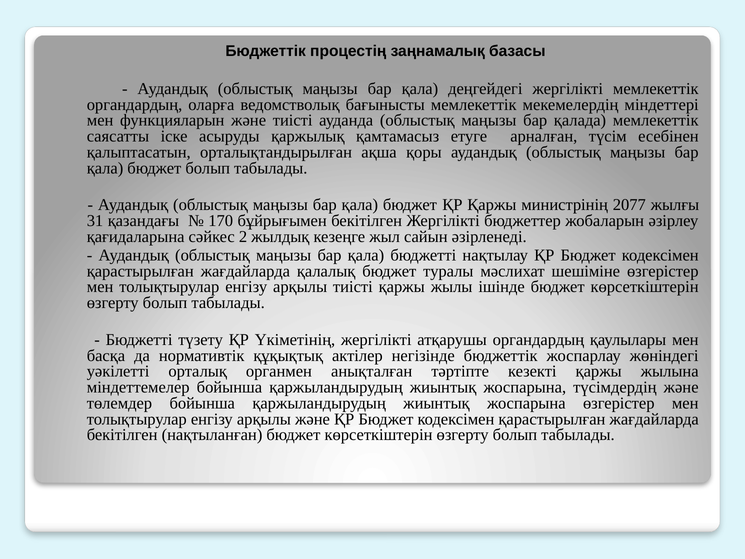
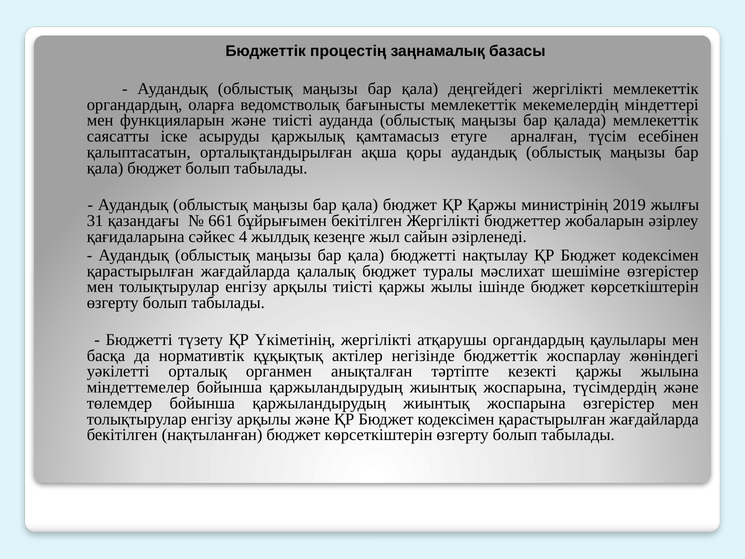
2077: 2077 -> 2019 (629, 205)
170: 170 -> 661 (221, 221)
2: 2 -> 4 (243, 237)
